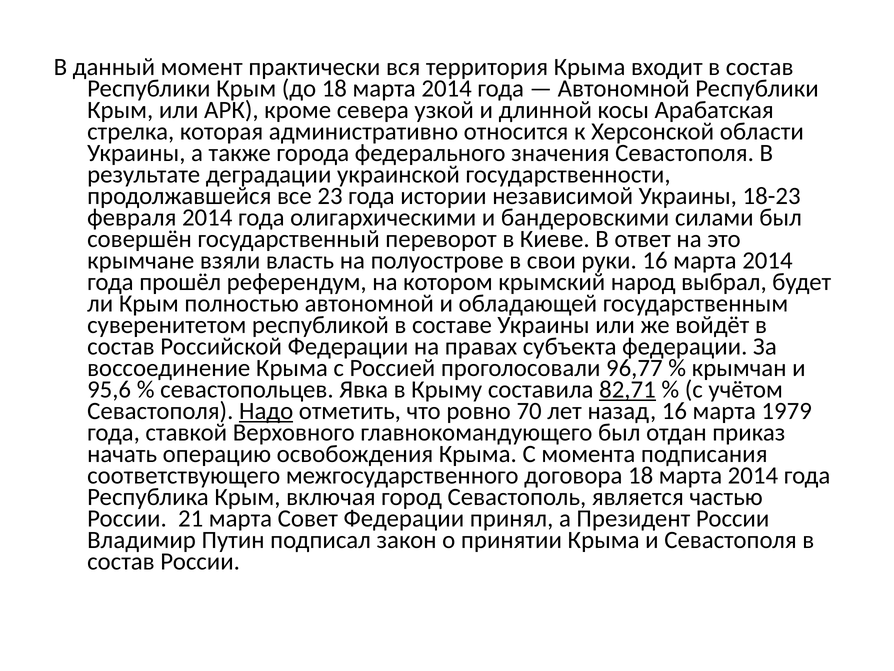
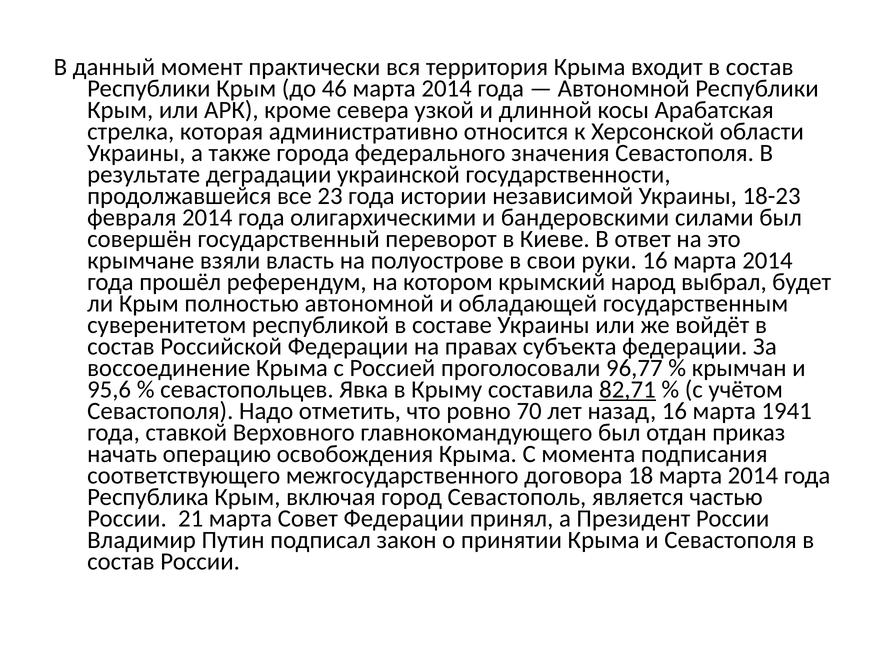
до 18: 18 -> 46 (334, 89)
Надо underline: present -> none (266, 411)
1979: 1979 -> 1941 (787, 411)
